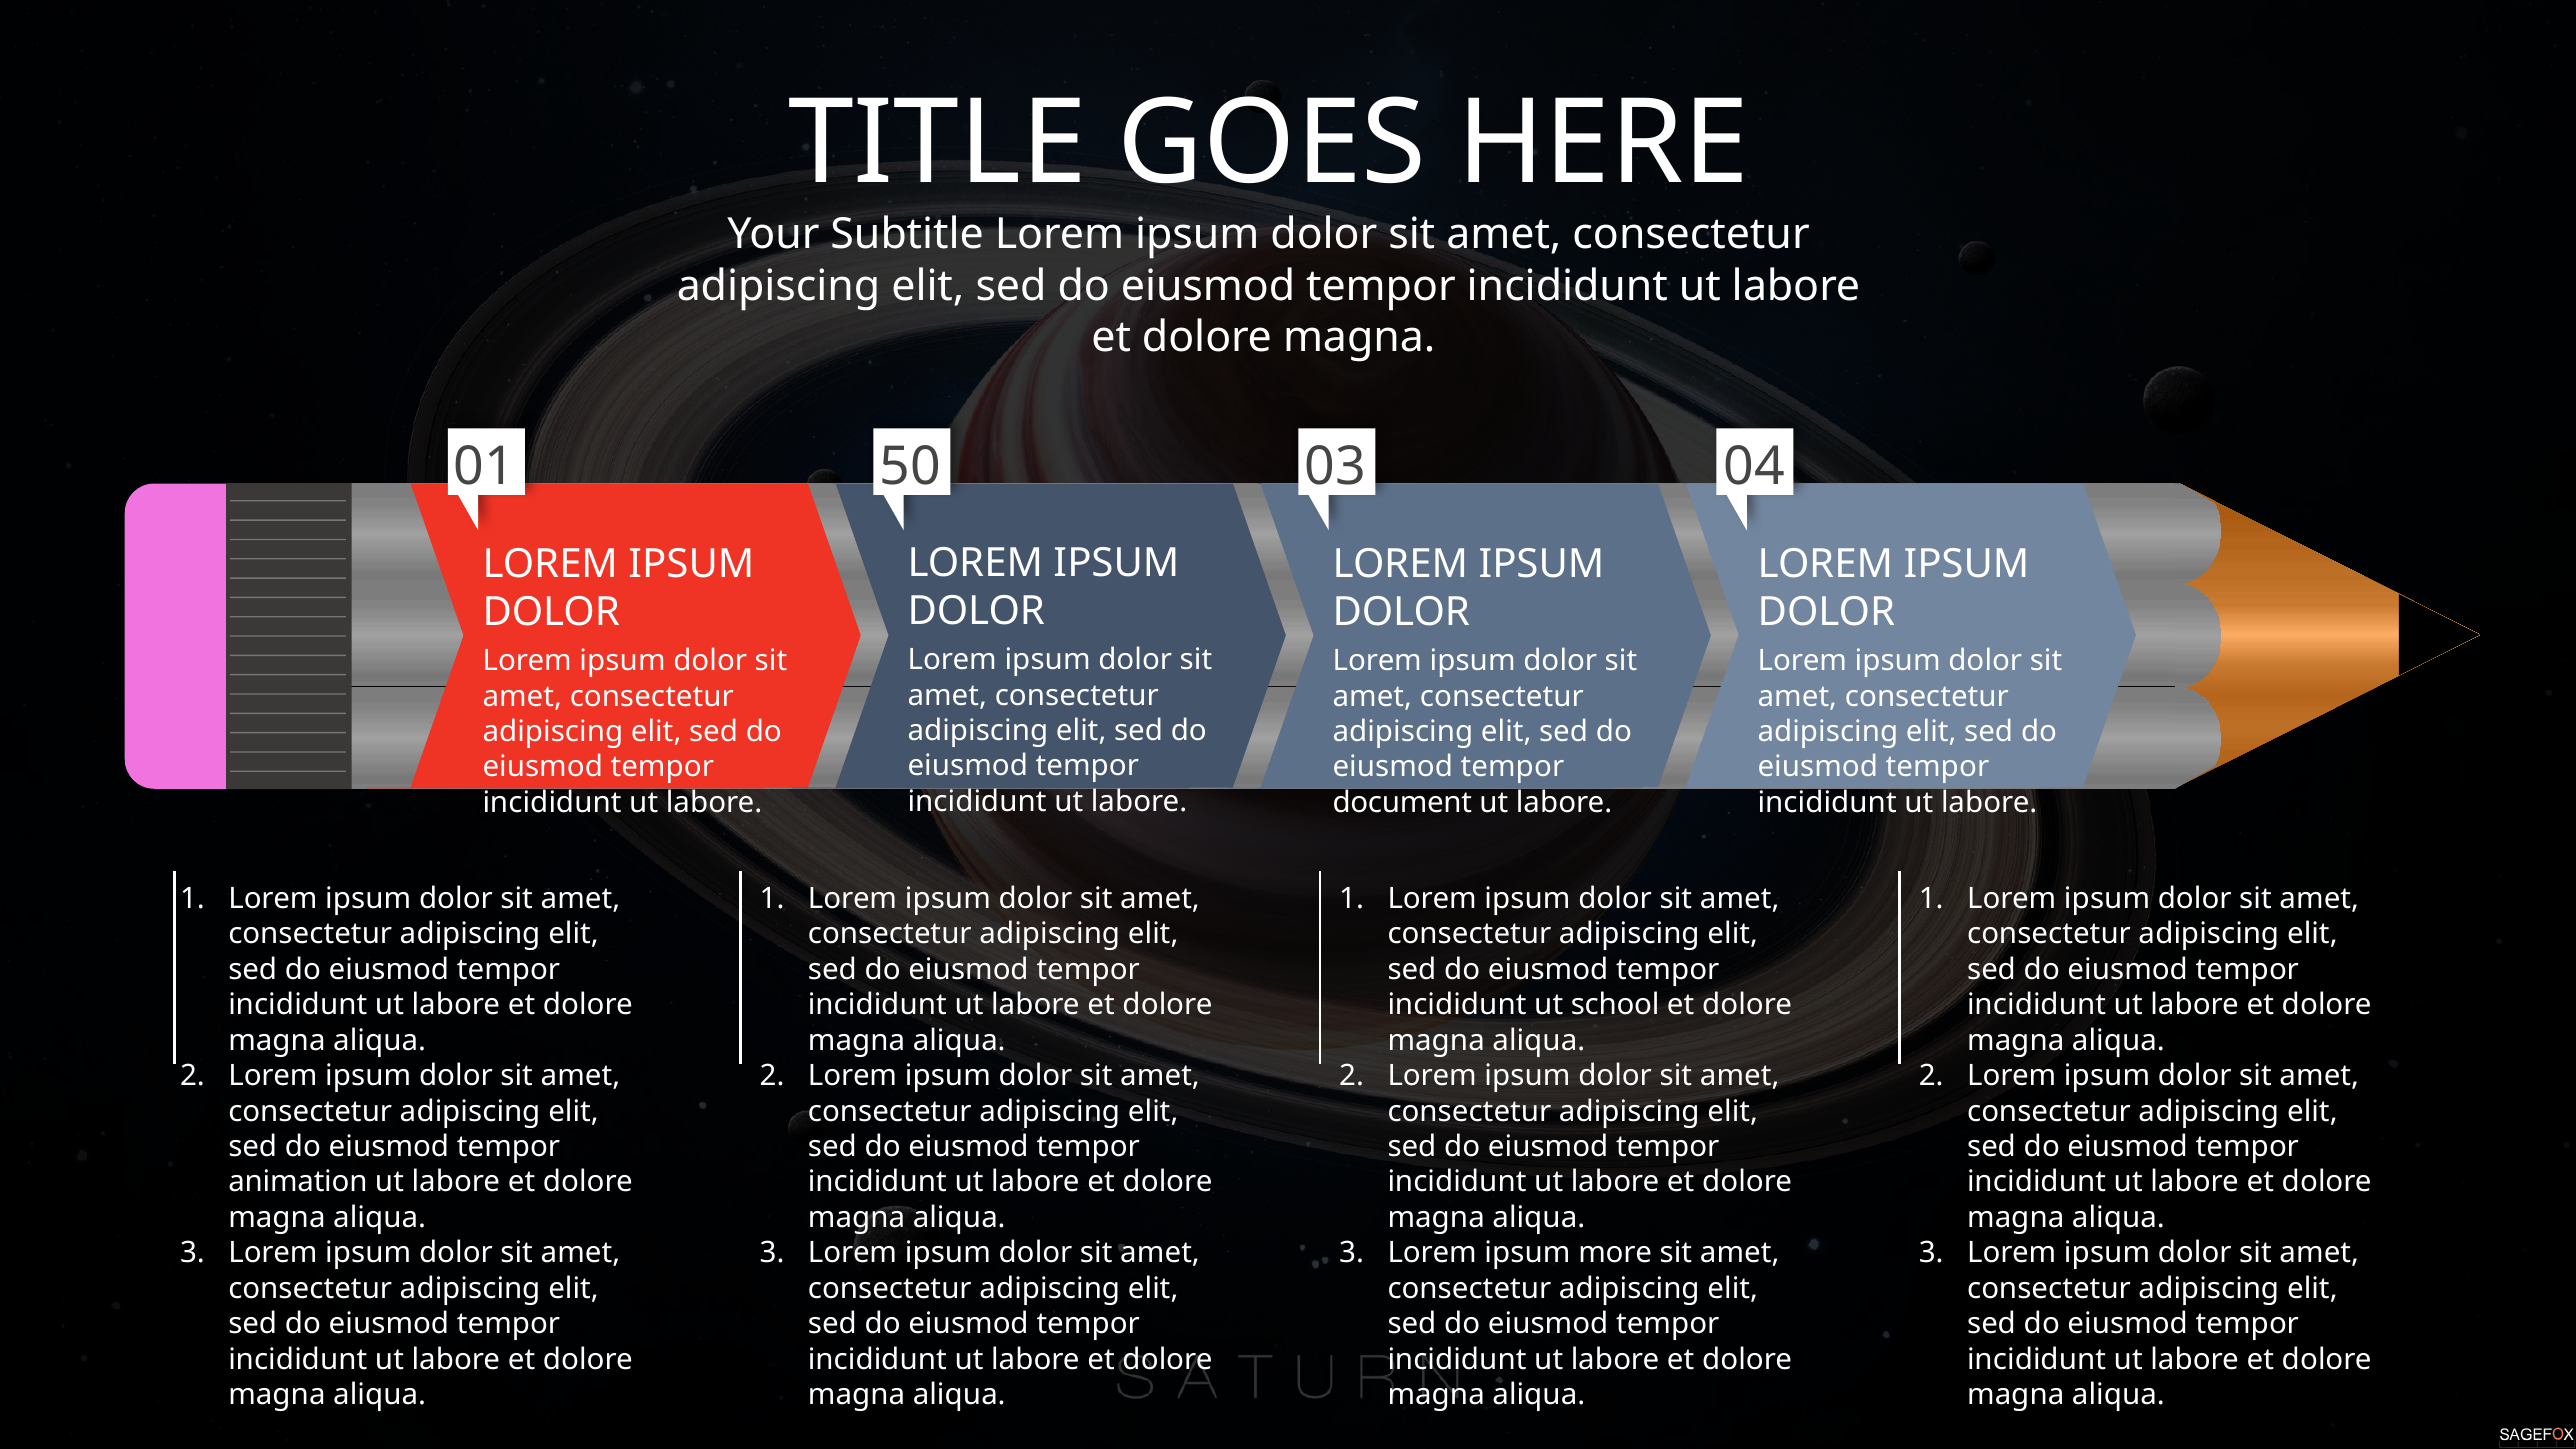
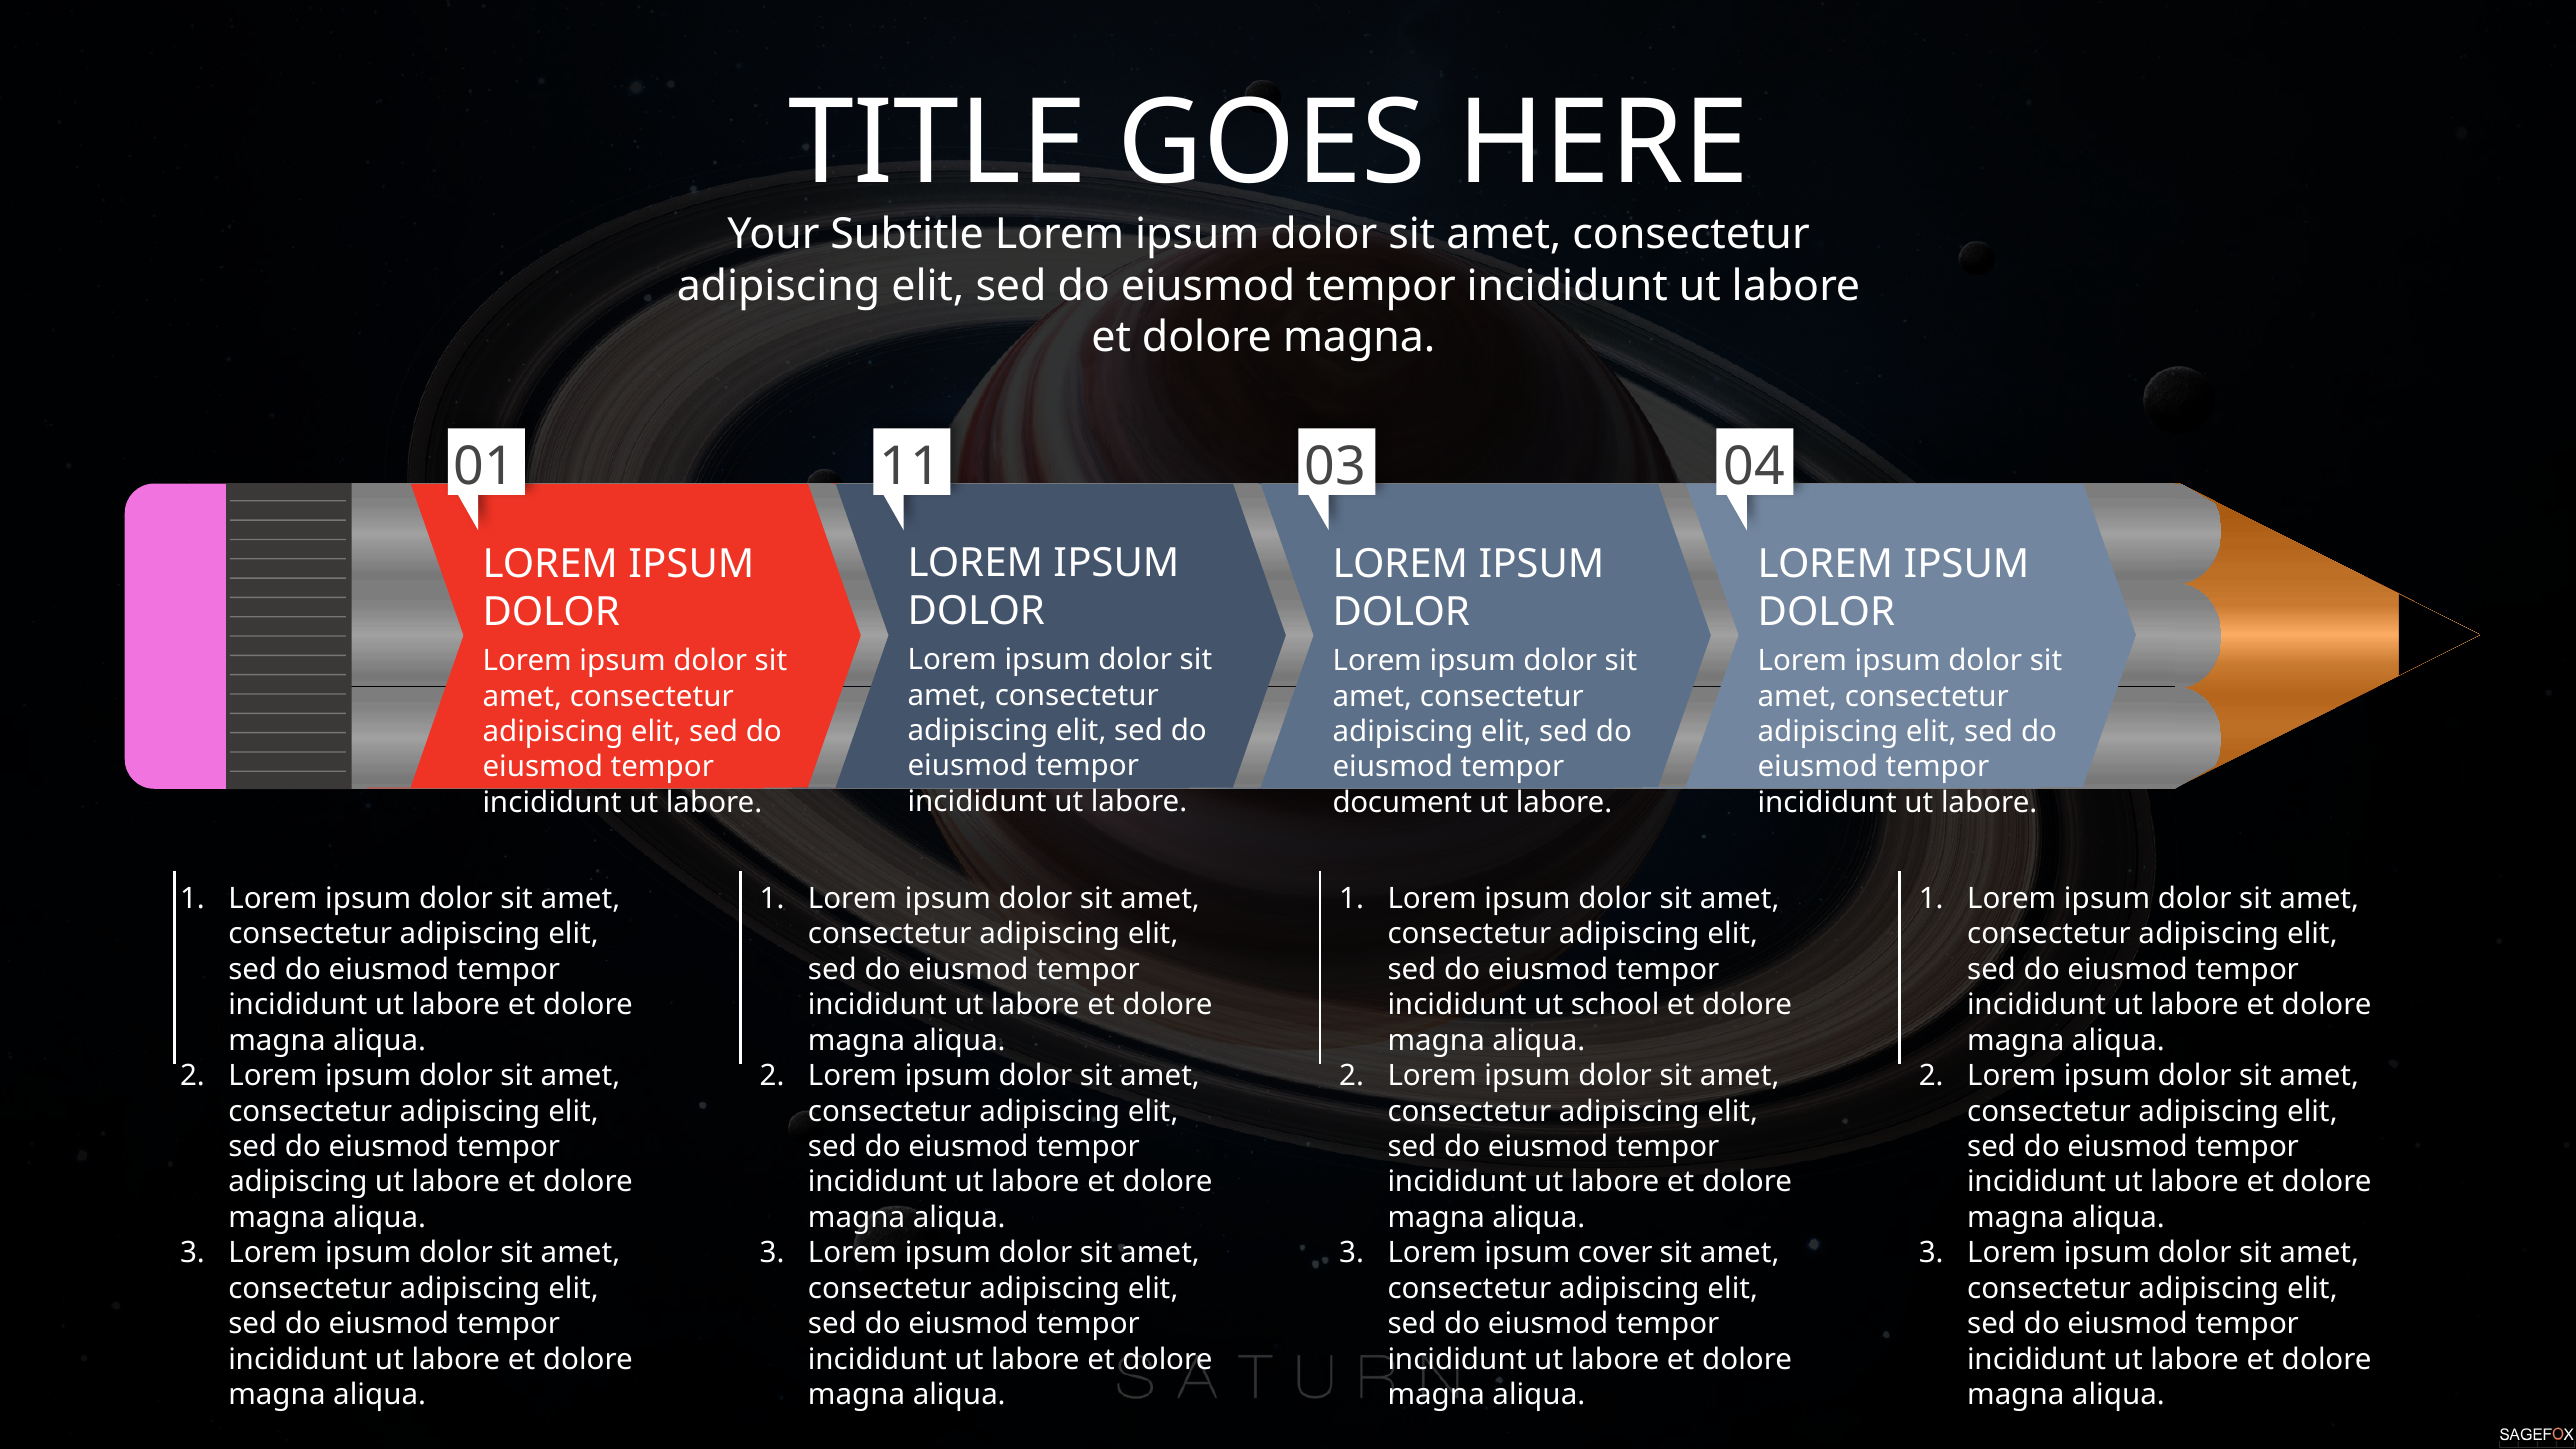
50: 50 -> 11 (910, 467)
animation: animation -> adipiscing (298, 1182)
more: more -> cover (1615, 1253)
